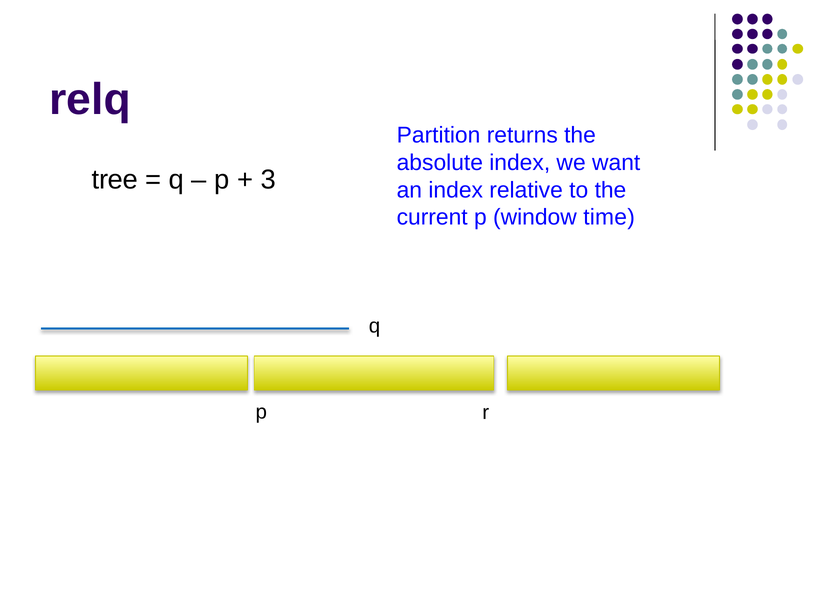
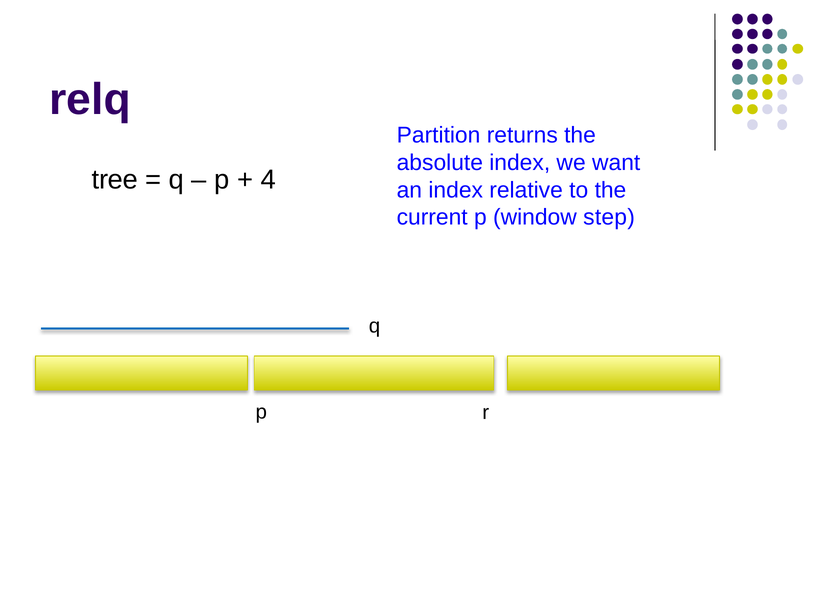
3: 3 -> 4 (268, 180)
time: time -> step (609, 217)
